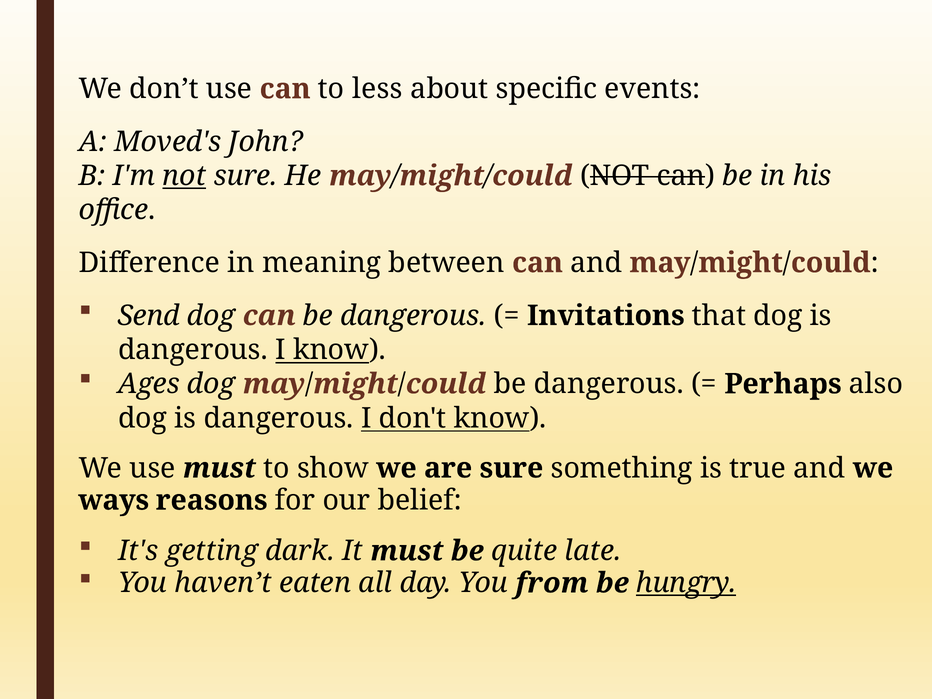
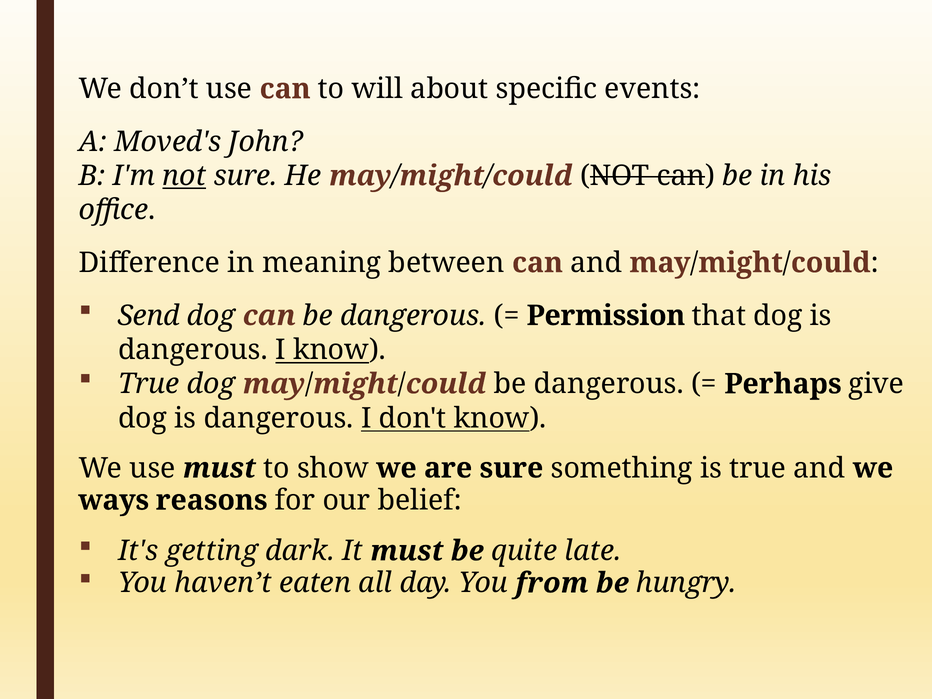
less: less -> will (377, 89)
Invitations: Invitations -> Permission (606, 316)
Ages: Ages -> True (149, 384)
also: also -> give (876, 384)
hungry underline: present -> none (686, 583)
